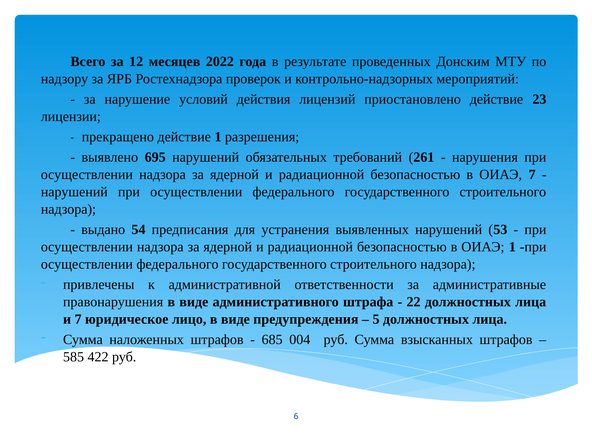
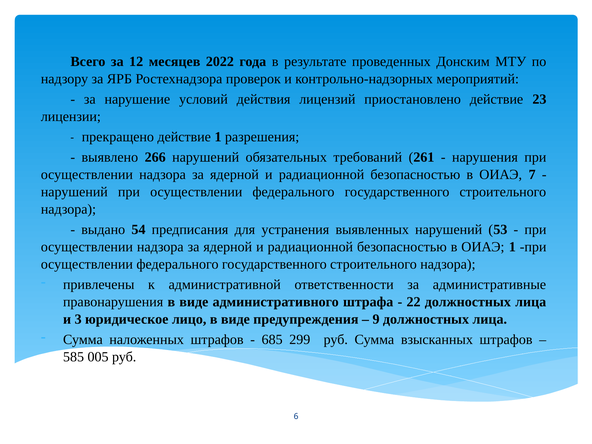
695: 695 -> 266 (155, 157)
и 7: 7 -> 3 (78, 319)
5: 5 -> 9 (376, 319)
004: 004 -> 299 (300, 340)
422: 422 -> 005 (98, 357)
